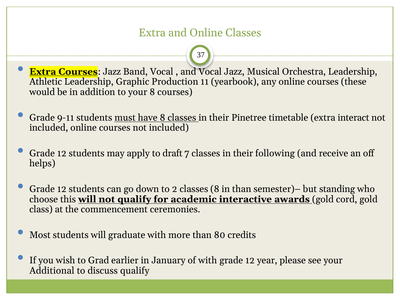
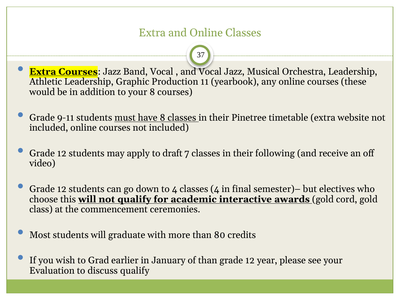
interact: interact -> website (353, 118)
helps: helps -> video (42, 164)
to 2: 2 -> 4 (175, 189)
classes 8: 8 -> 4 (215, 189)
in than: than -> final (242, 189)
standing: standing -> electives (337, 189)
of with: with -> than (208, 260)
Additional: Additional -> Evaluation (52, 271)
